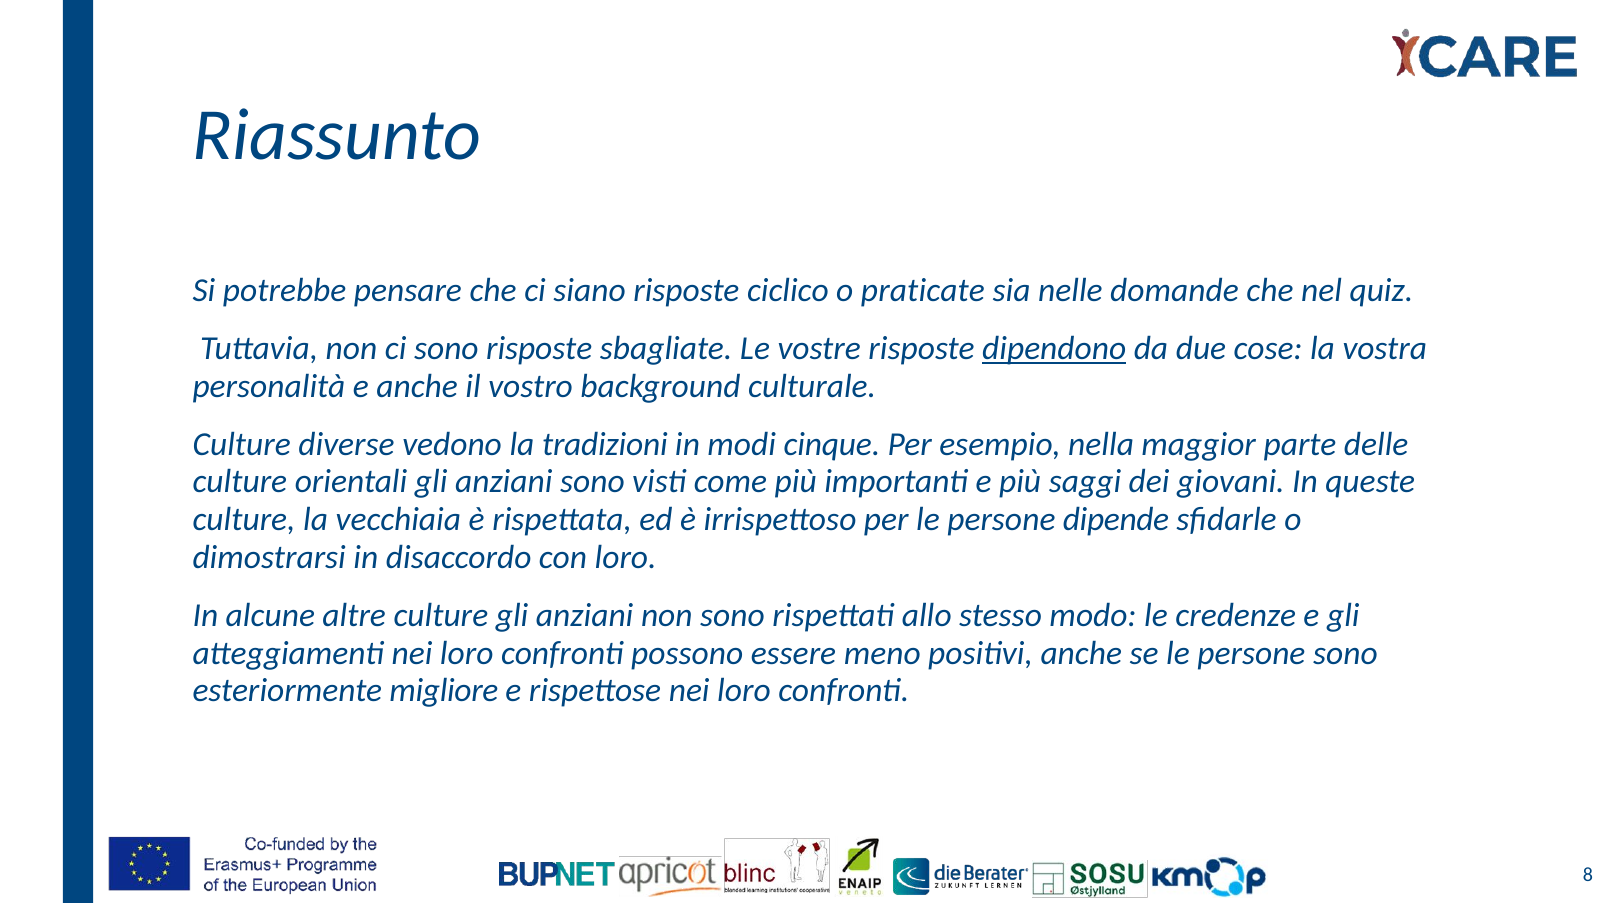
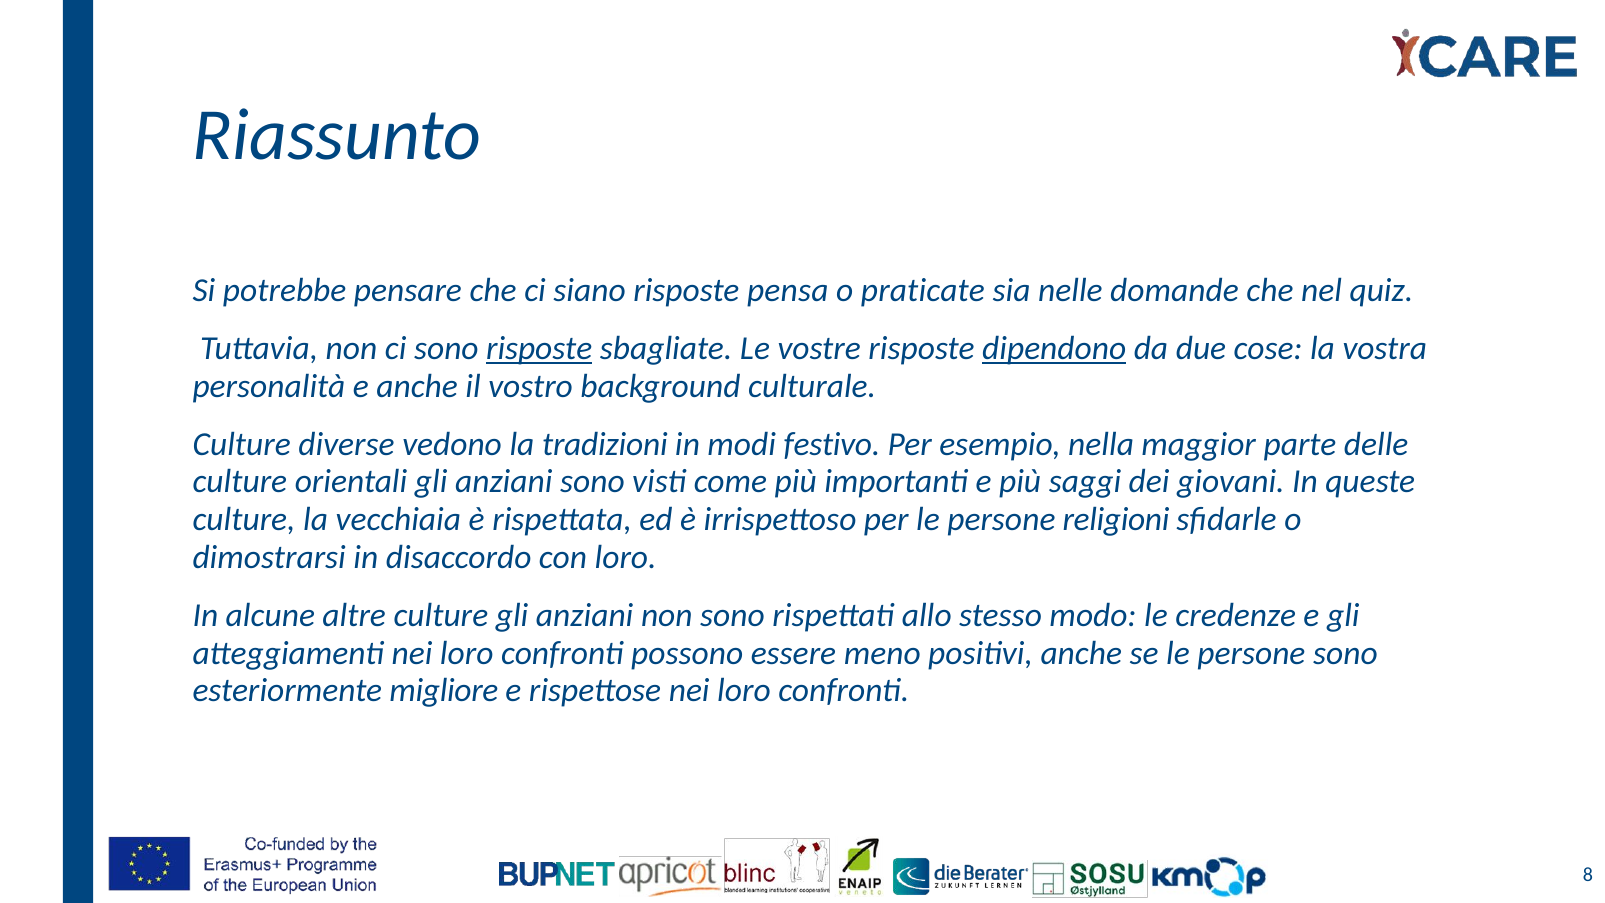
ciclico: ciclico -> pensa (788, 290)
risposte underline: none -> present (539, 348)
cinque: cinque -> festivo (832, 444)
dipende: dipende -> religioni (1116, 520)
